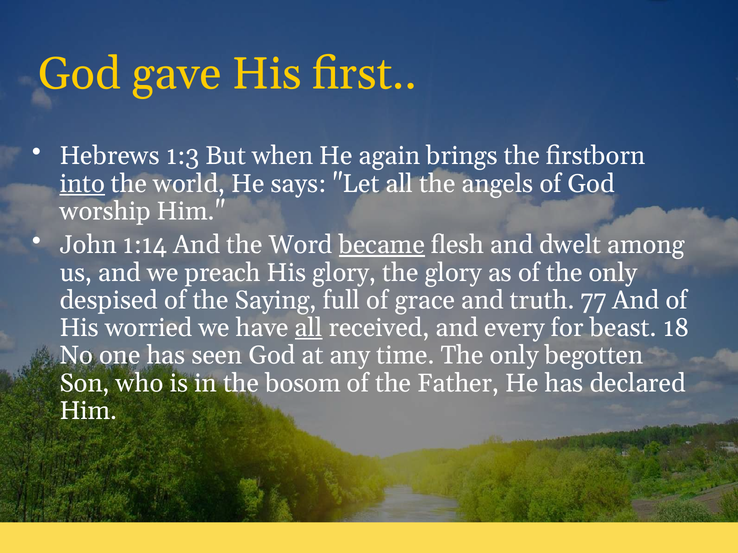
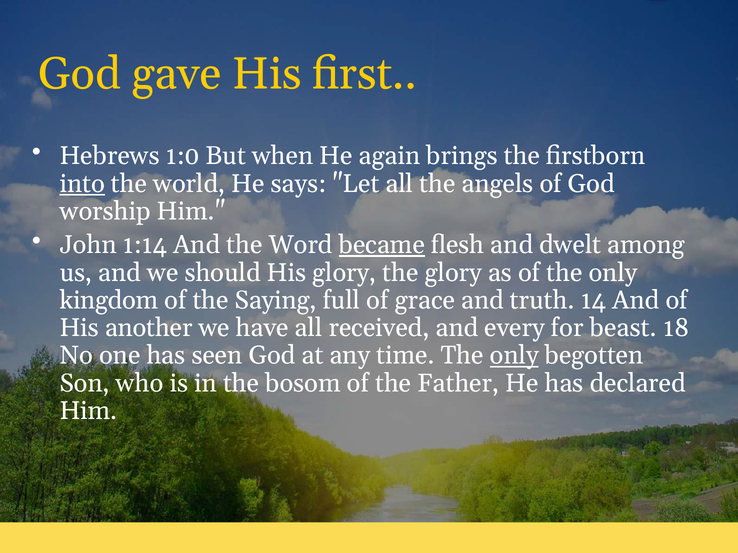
1:3: 1:3 -> 1:0 (183, 156)
preach: preach -> should (223, 273)
despised: despised -> kingdom (109, 301)
77: 77 -> 14 (593, 301)
worried: worried -> another (149, 328)
all underline: present -> none (309, 328)
only underline: none -> present (514, 356)
